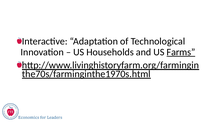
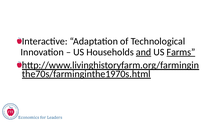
and underline: none -> present (144, 52)
